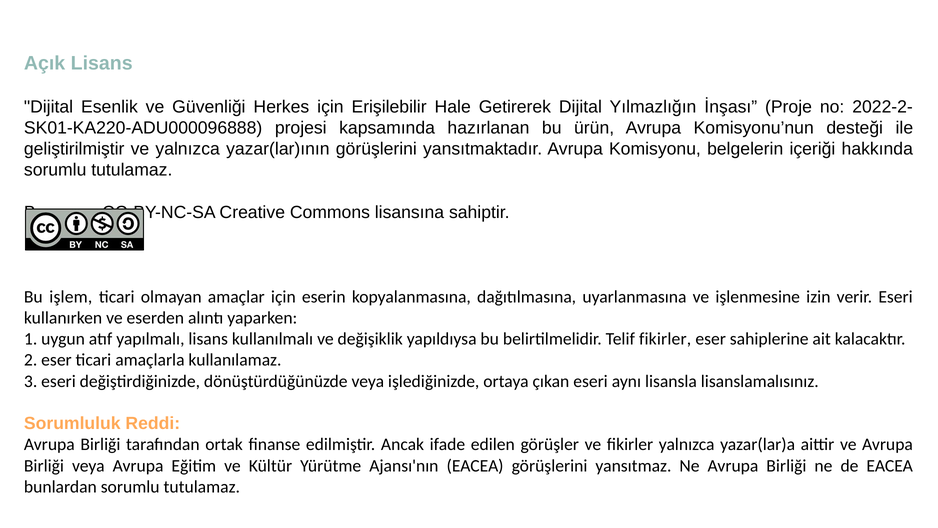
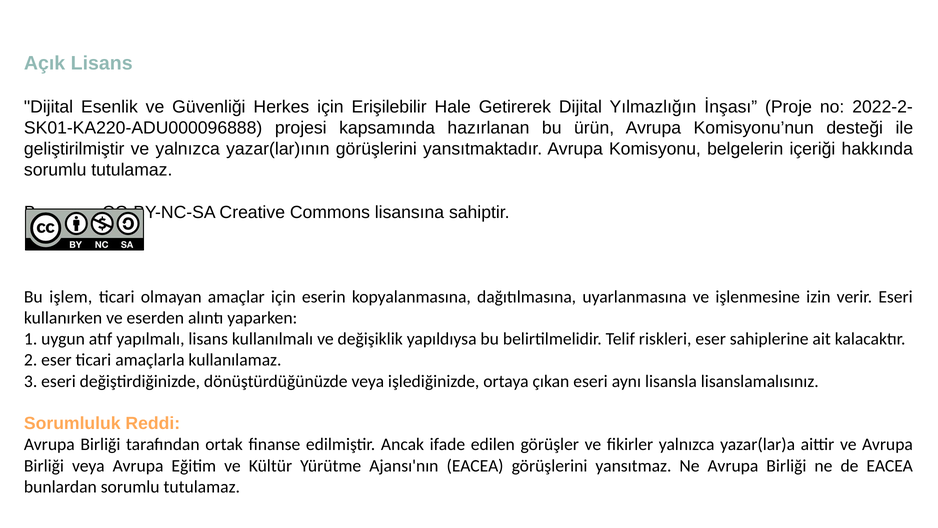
Telif fikirler: fikirler -> riskleri (665, 339)
